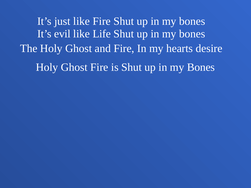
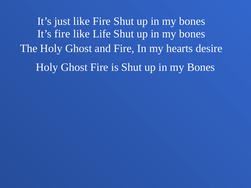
It’s evil: evil -> fire (62, 34)
